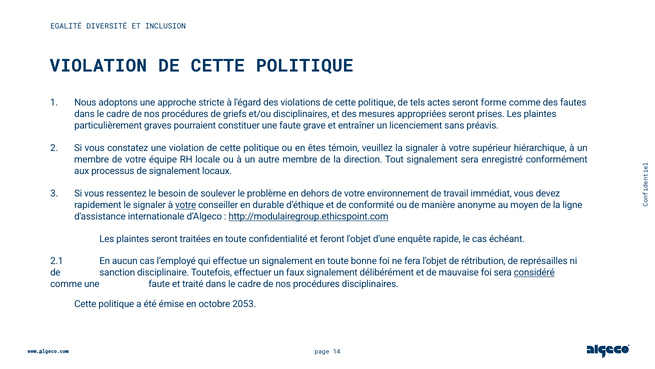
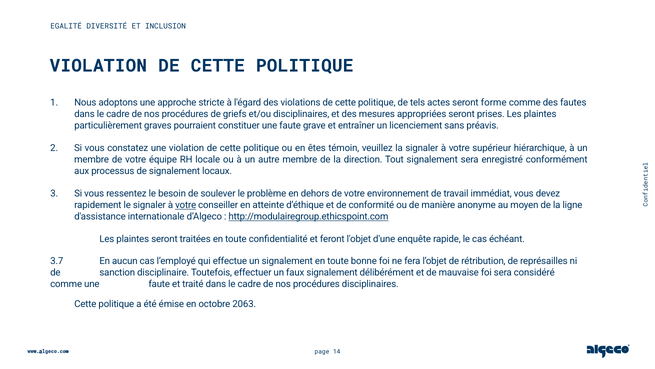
durable: durable -> atteinte (268, 205)
2.1: 2.1 -> 3.7 (57, 261)
considéré underline: present -> none (534, 272)
2053: 2053 -> 2063 (244, 304)
